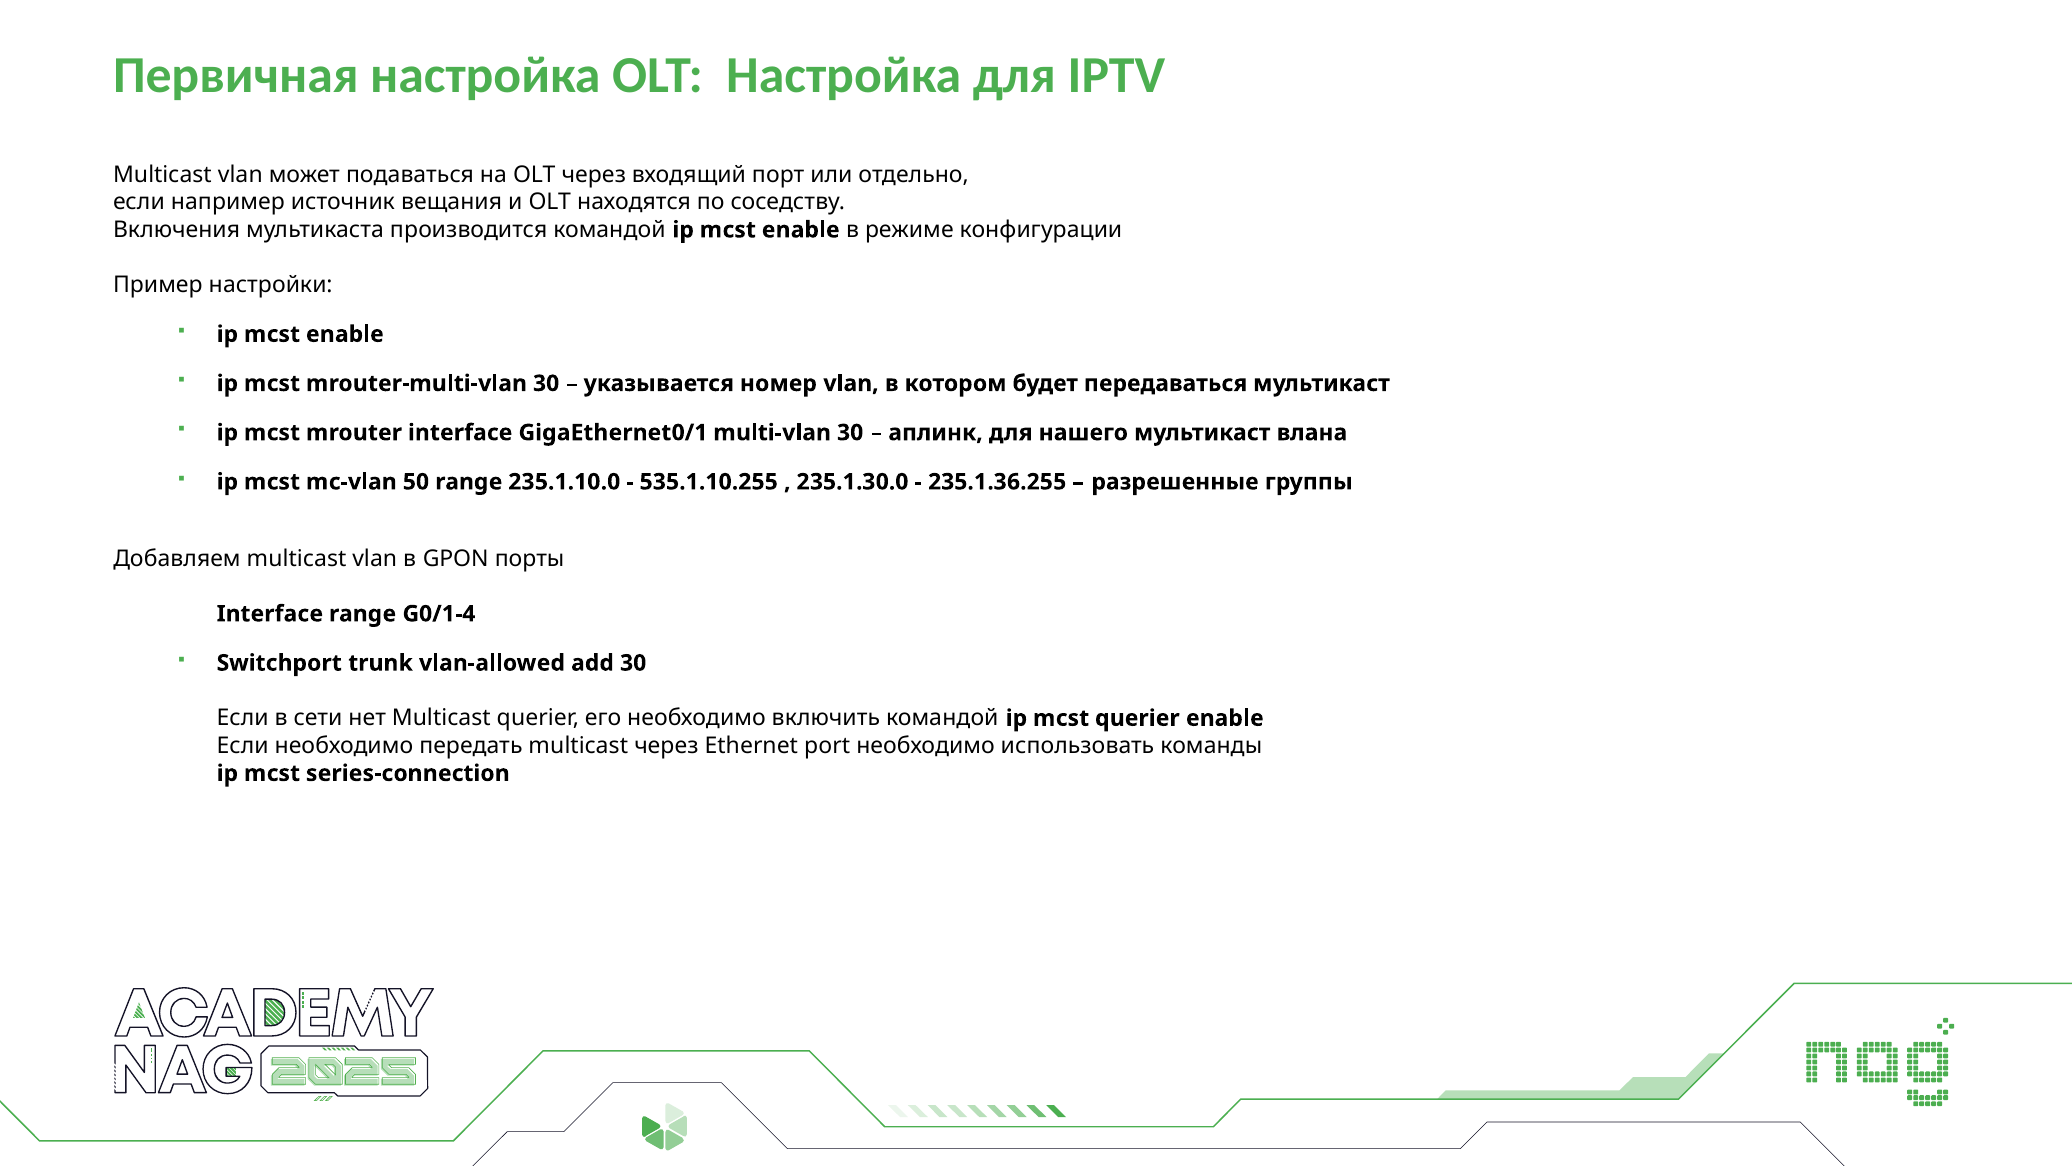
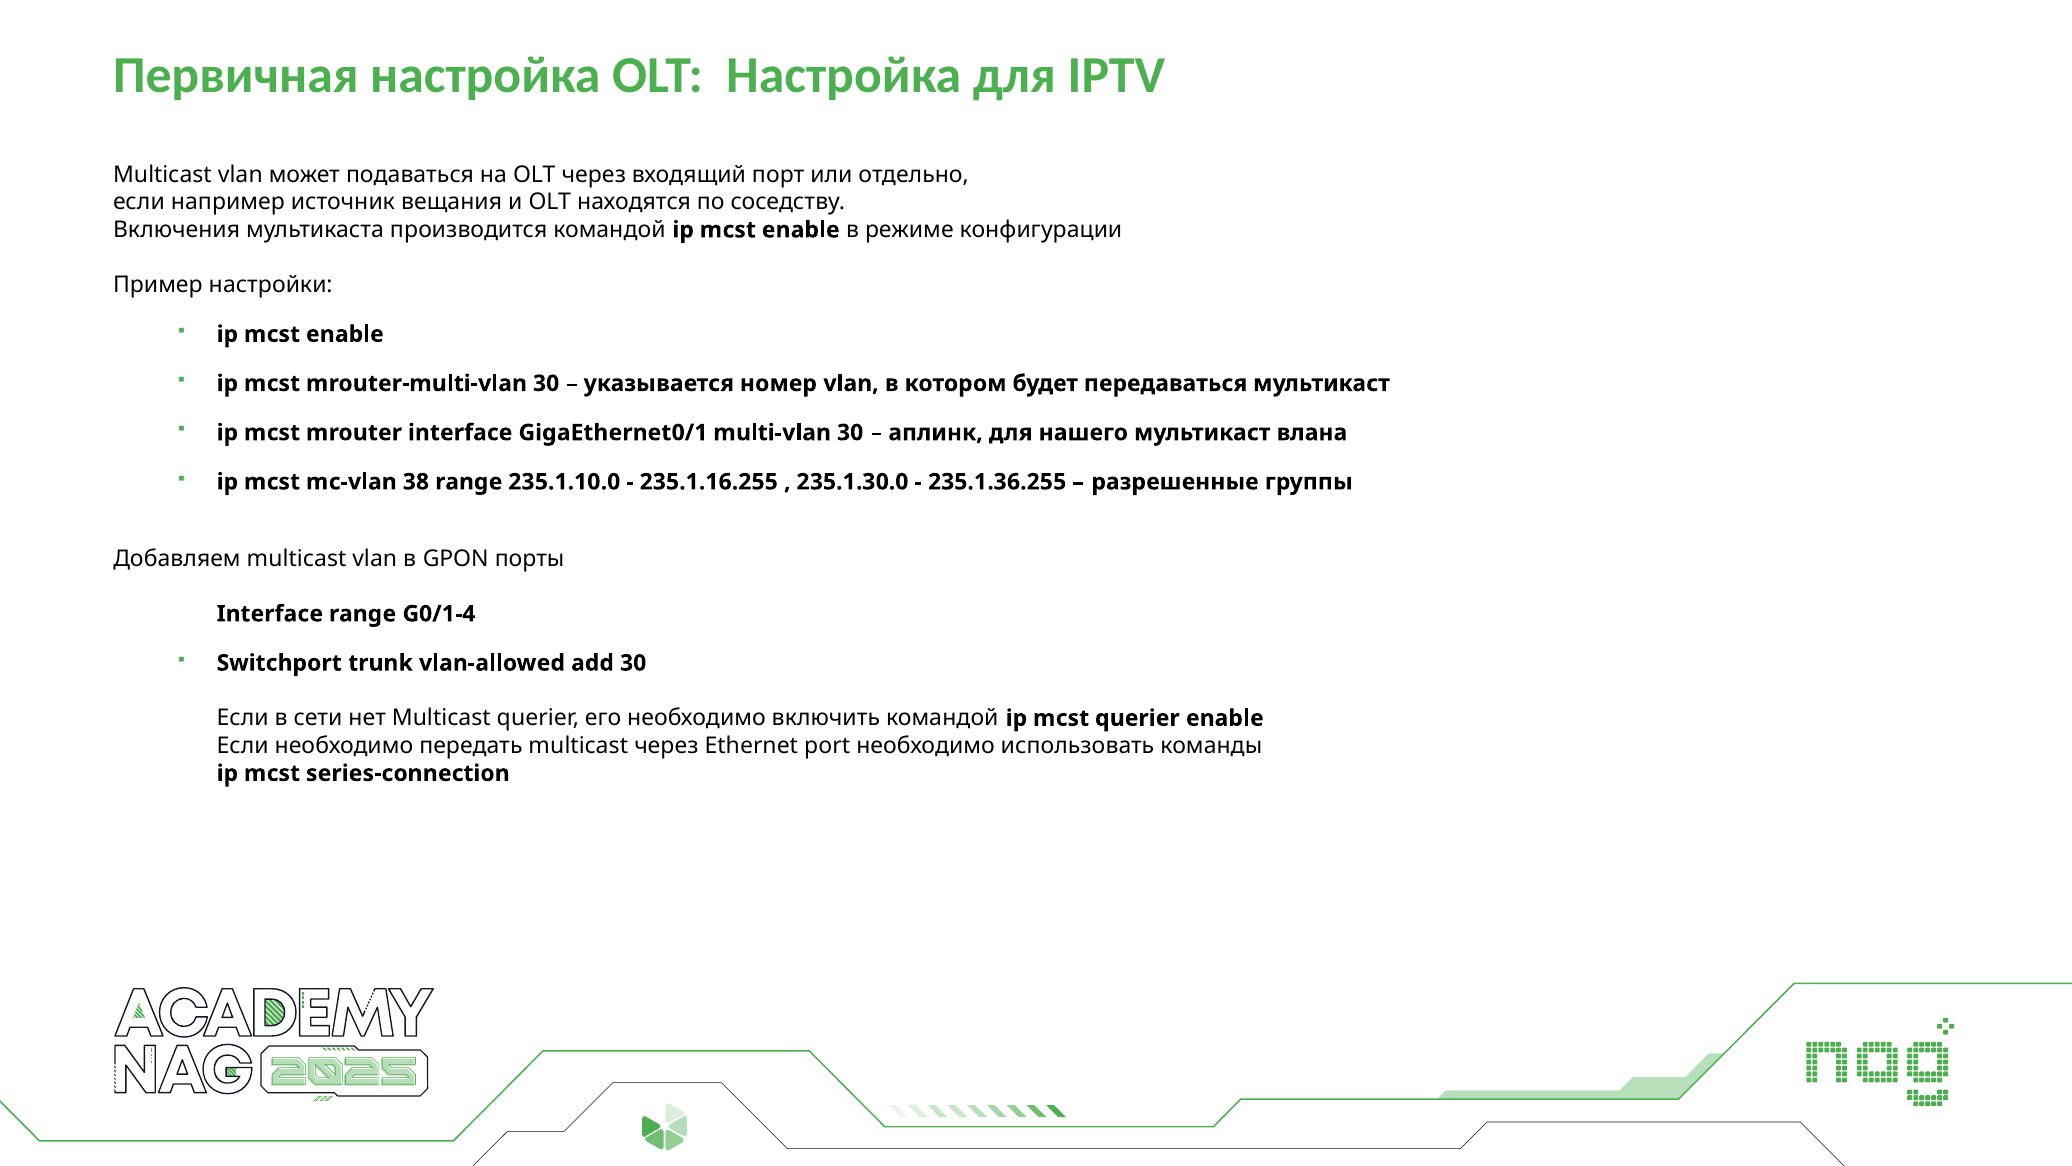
50: 50 -> 38 (416, 482)
535.1.10.255: 535.1.10.255 -> 235.1.16.255 (709, 482)
